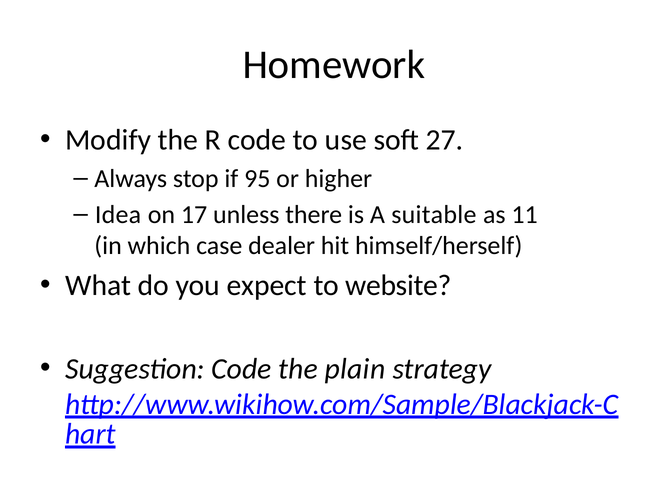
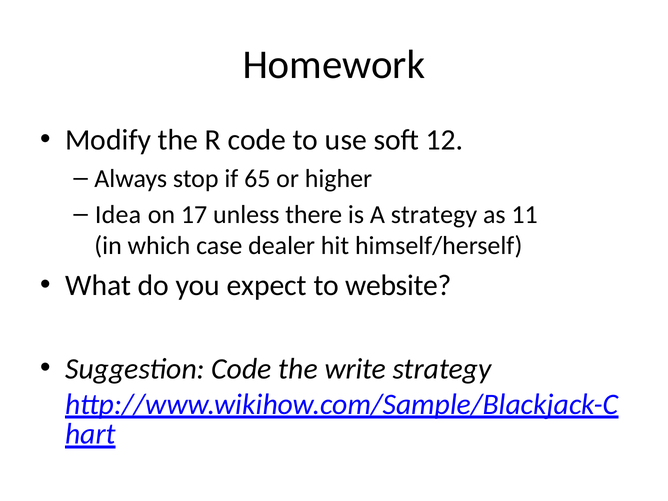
27: 27 -> 12 (445, 140)
95: 95 -> 65 (257, 178)
A suitable: suitable -> strategy (434, 215)
plain: plain -> write (355, 369)
